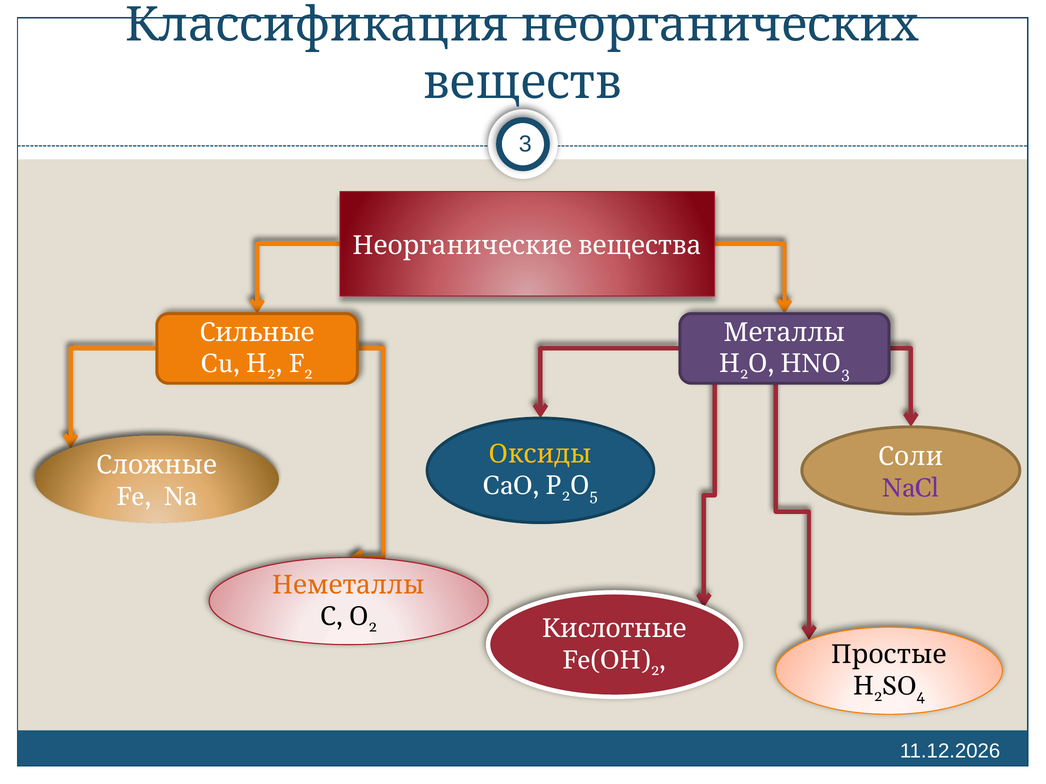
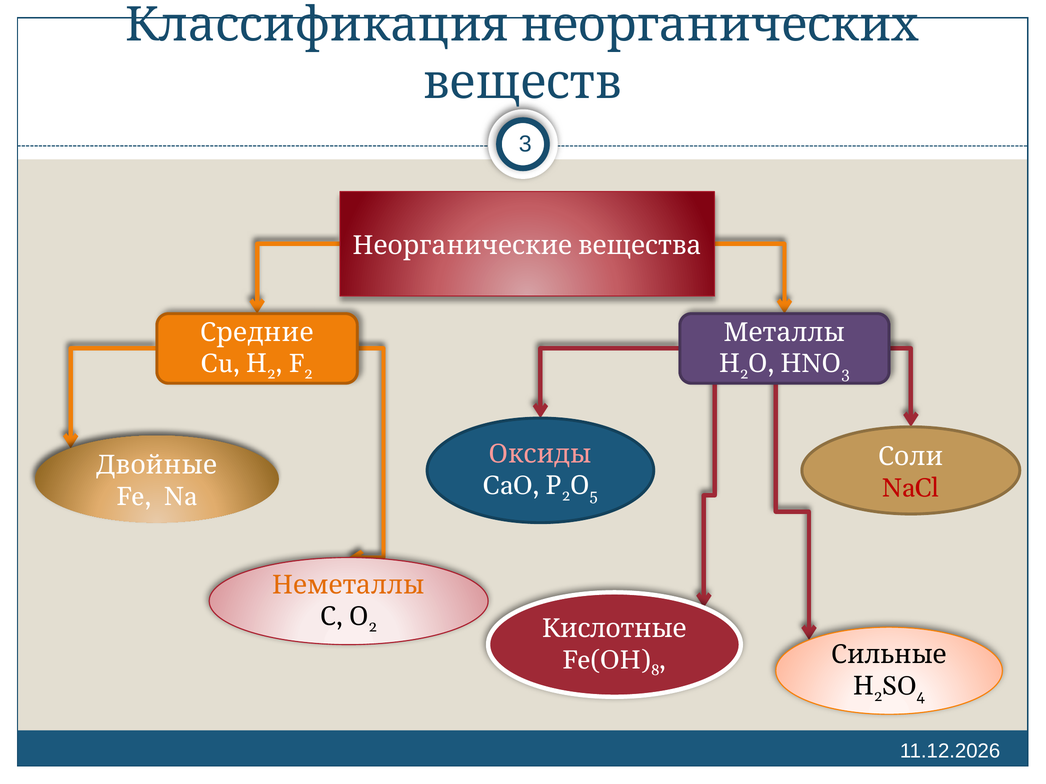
Сильные: Сильные -> Средние (257, 333)
Оксиды colour: yellow -> pink (540, 455)
Сложные: Сложные -> Двойные (157, 466)
NaCl colour: purple -> red (911, 488)
2: 2 -> 8 (655, 671)
Простые: Простые -> Сильные (889, 655)
